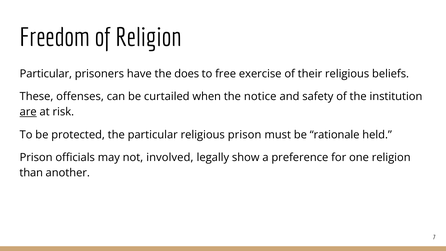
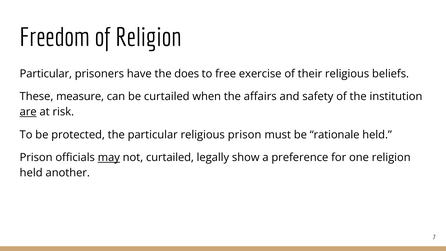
offenses: offenses -> measure (80, 96)
notice: notice -> affairs (260, 96)
may underline: none -> present (109, 157)
not involved: involved -> curtailed (170, 157)
than: than -> held (31, 173)
